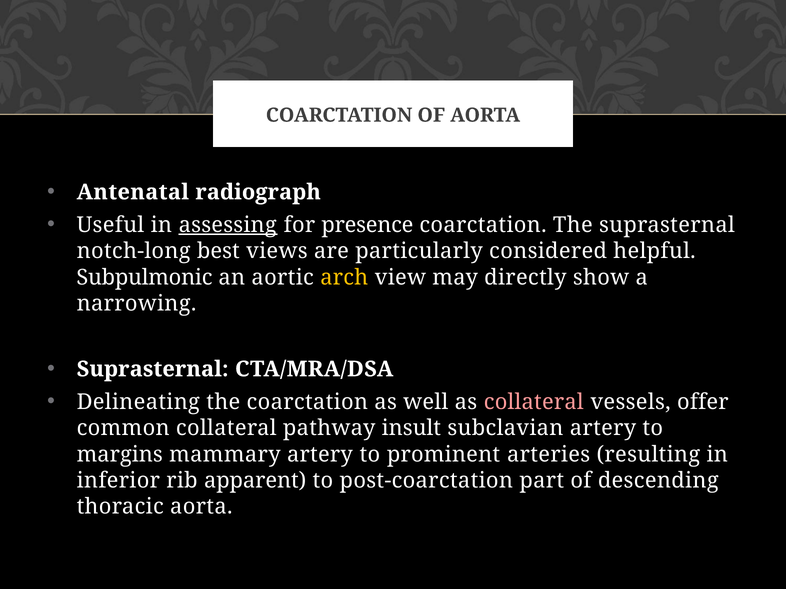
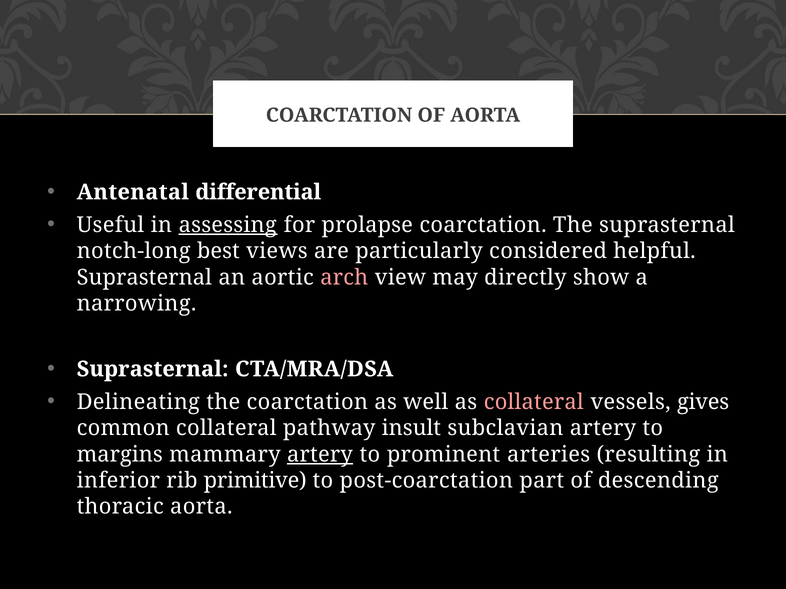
radiograph: radiograph -> differential (258, 192)
presence: presence -> prolapse (367, 225)
Subpulmonic: Subpulmonic -> Suprasternal (144, 278)
arch colour: yellow -> pink (344, 278)
offer: offer -> gives (703, 402)
artery underline: none -> present (320, 455)
apparent: apparent -> primitive (255, 481)
